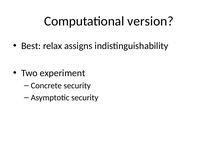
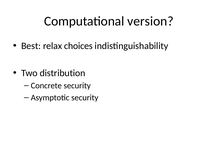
assigns: assigns -> choices (78, 46)
experiment: experiment -> distribution (63, 73)
